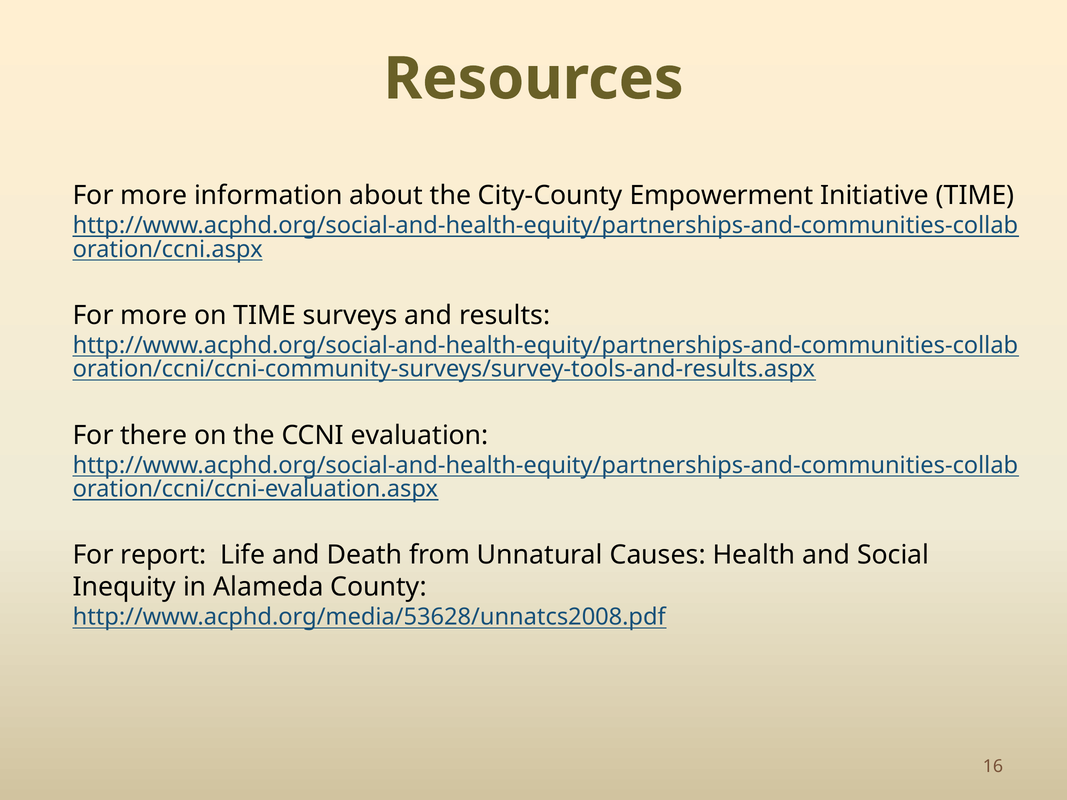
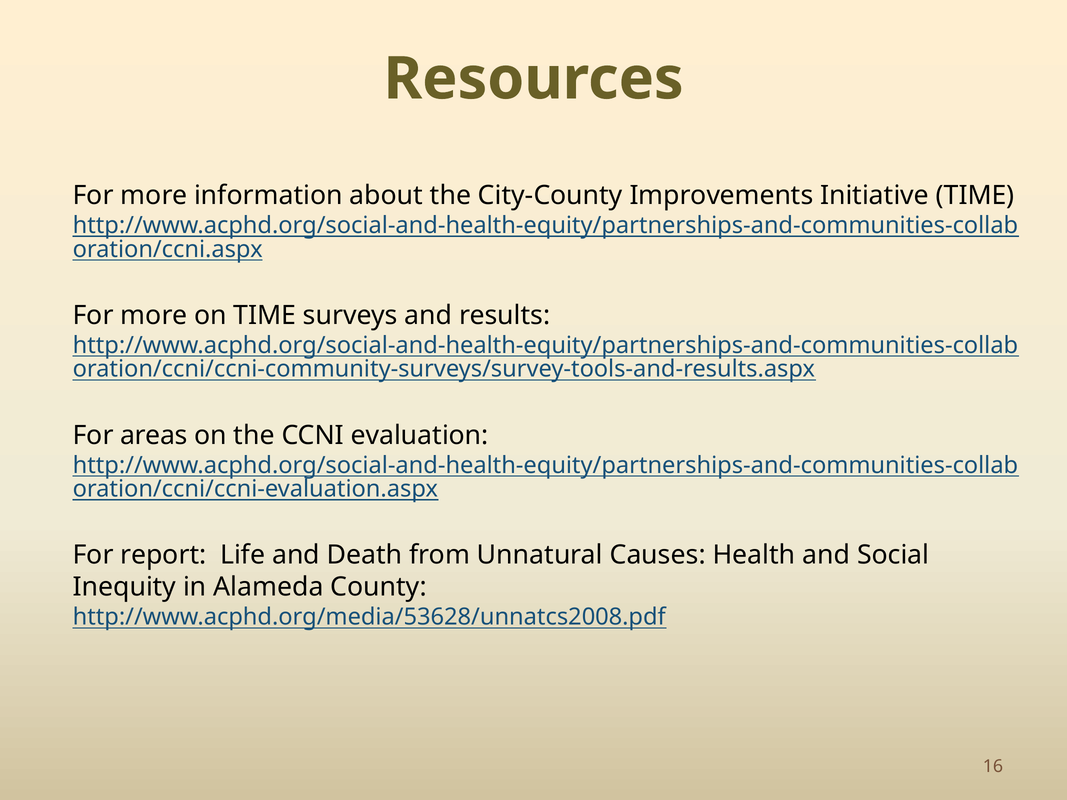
Empowerment: Empowerment -> Improvements (721, 196)
there: there -> areas (154, 435)
